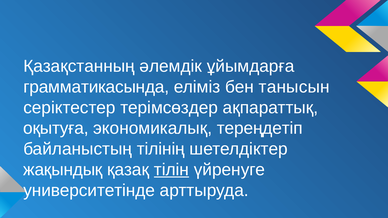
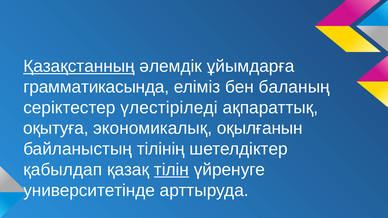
Қазақстанның underline: none -> present (79, 66)
танысын: танысын -> баланың (294, 87)
терімсөздер: терімсөздер -> үлестіріледі (169, 108)
тереңдетіп: тереңдетіп -> оқылғанын (260, 128)
жақындық: жақындық -> қабылдап (63, 170)
